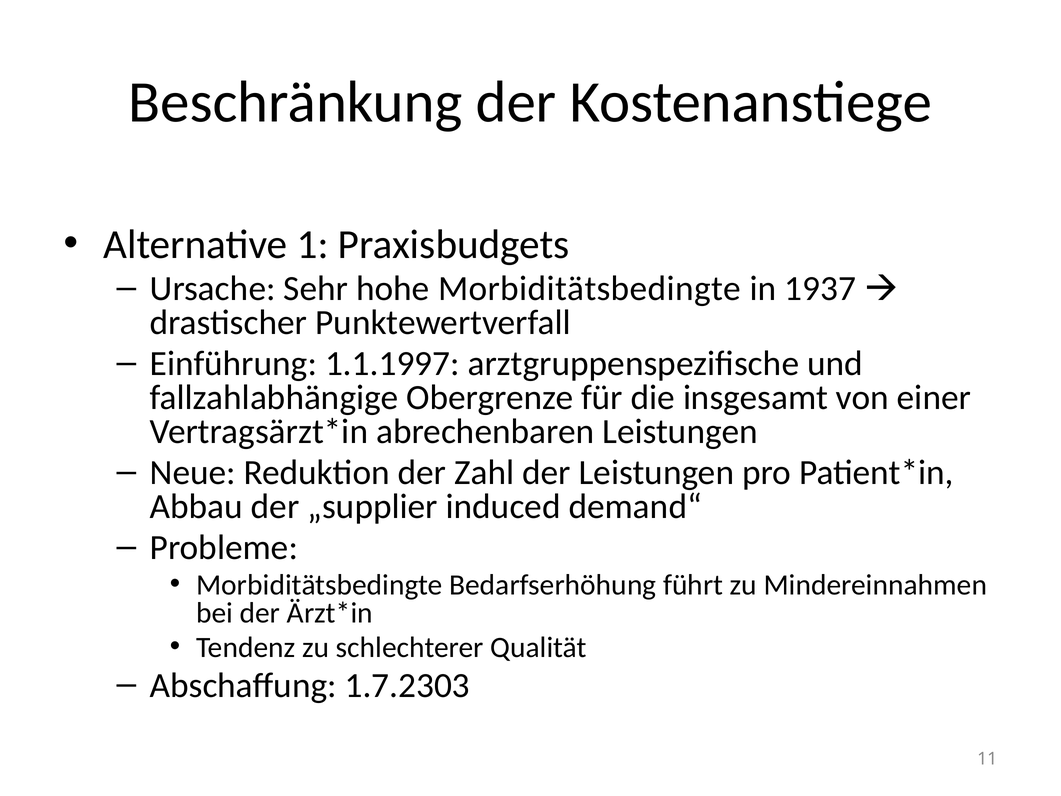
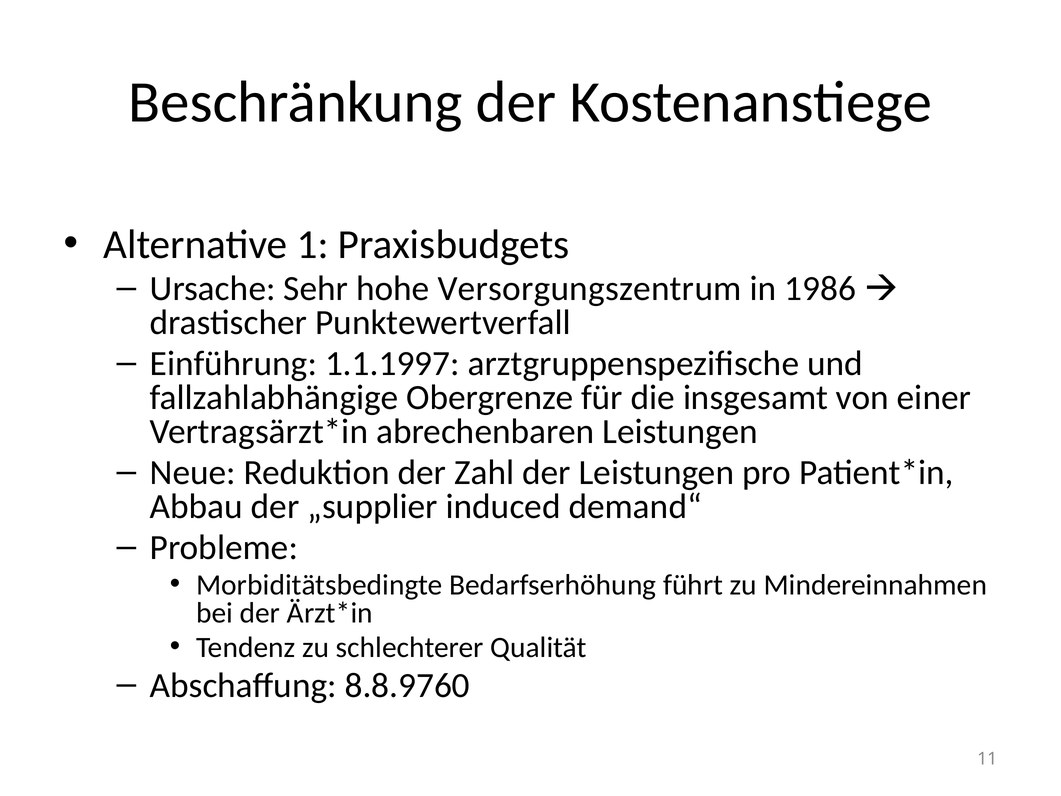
hohe Morbiditätsbedingte: Morbiditätsbedingte -> Versorgungszentrum (590, 289)
1937: 1937 -> 1986 (820, 289)
1.7.2303: 1.7.2303 -> 8.8.9760 (407, 685)
